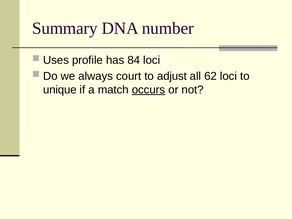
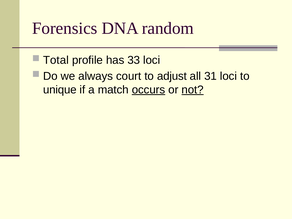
Summary: Summary -> Forensics (65, 28)
number: number -> random (168, 28)
Uses: Uses -> Total (56, 60)
84: 84 -> 33 (134, 60)
62: 62 -> 31 (211, 76)
not underline: none -> present (193, 90)
